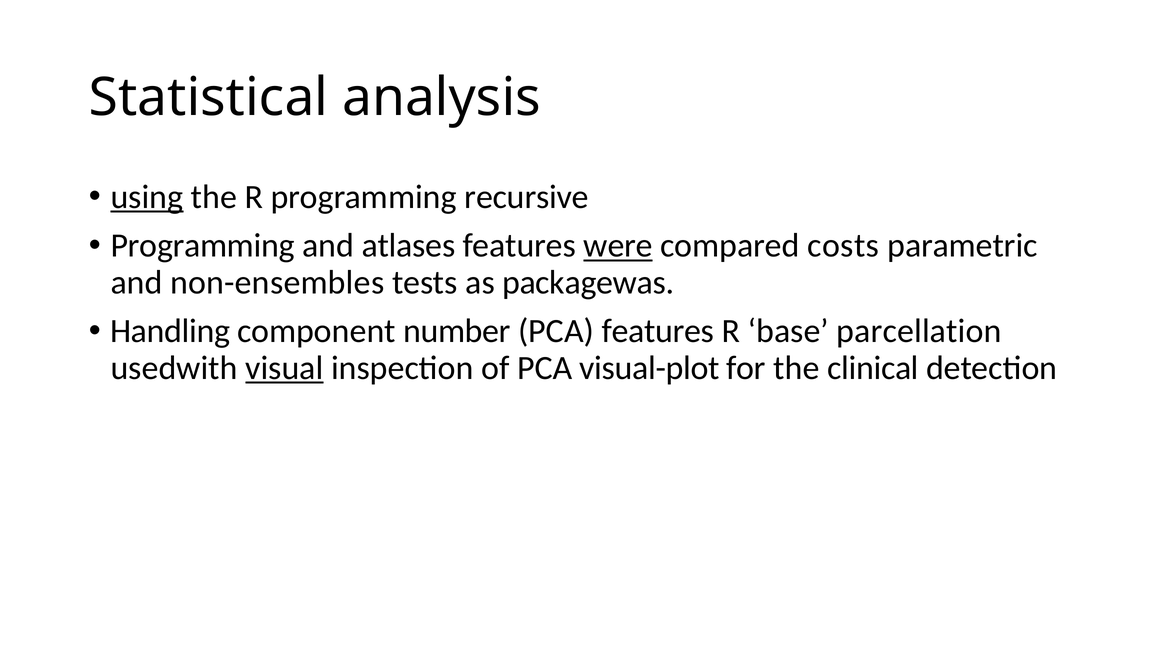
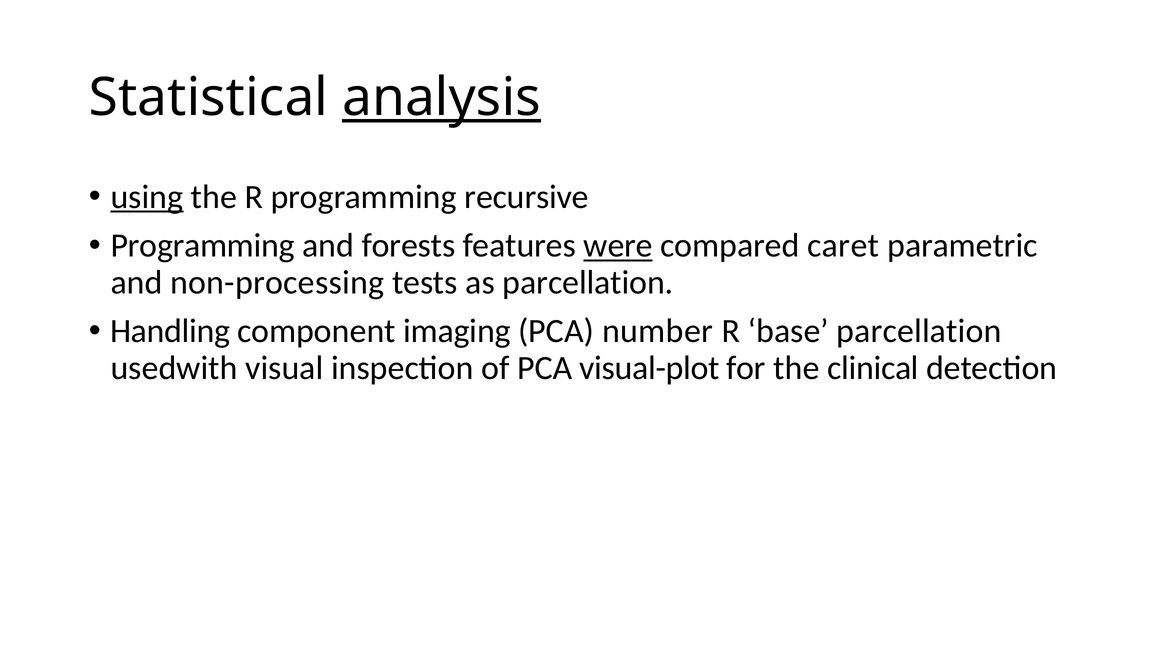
analysis underline: none -> present (441, 98)
atlases: atlases -> forests (408, 246)
costs: costs -> caret (843, 246)
non-ensembles: non-ensembles -> non-processing (277, 283)
as packagewas: packagewas -> parcellation (588, 283)
number: number -> imaging (457, 331)
PCA features: features -> number (658, 331)
visual underline: present -> none (284, 368)
